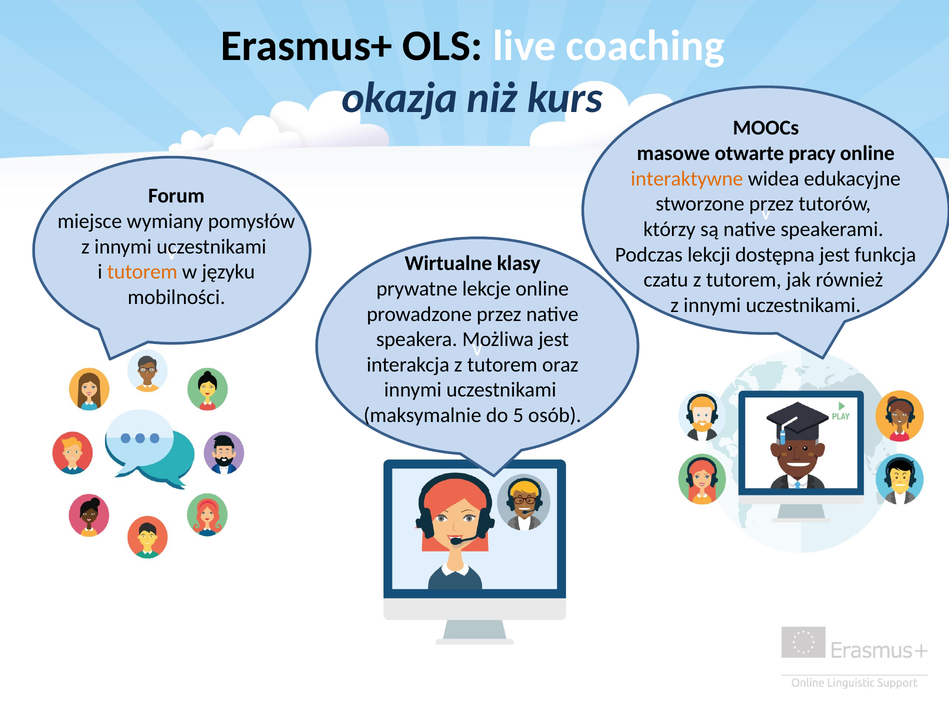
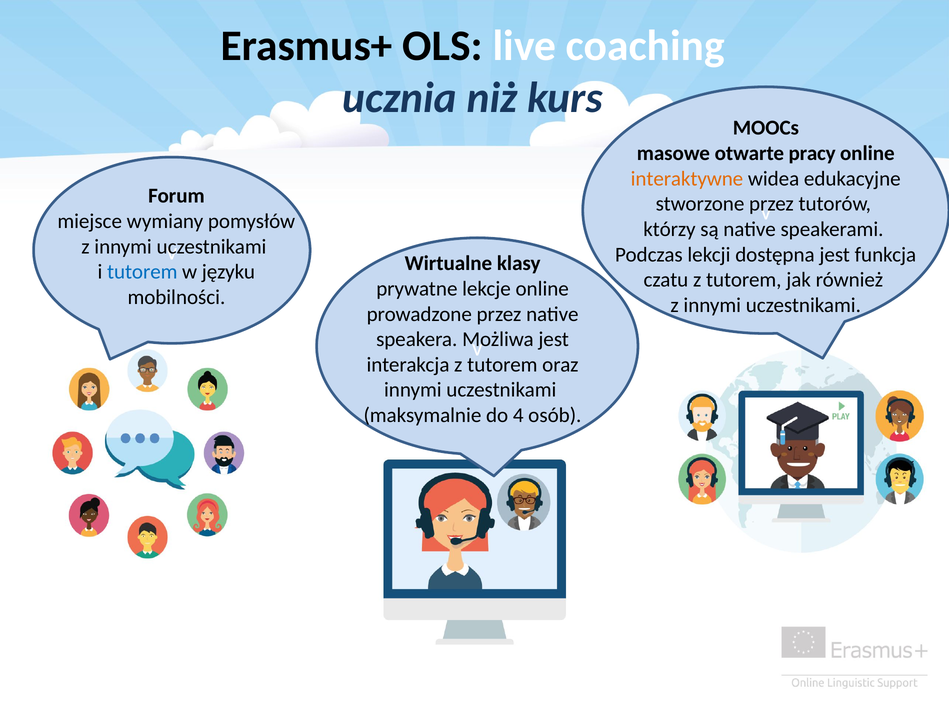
okazja: okazja -> ucznia (400, 98)
tutorem colour: orange -> blue (142, 272)
5: 5 -> 4 (518, 415)
